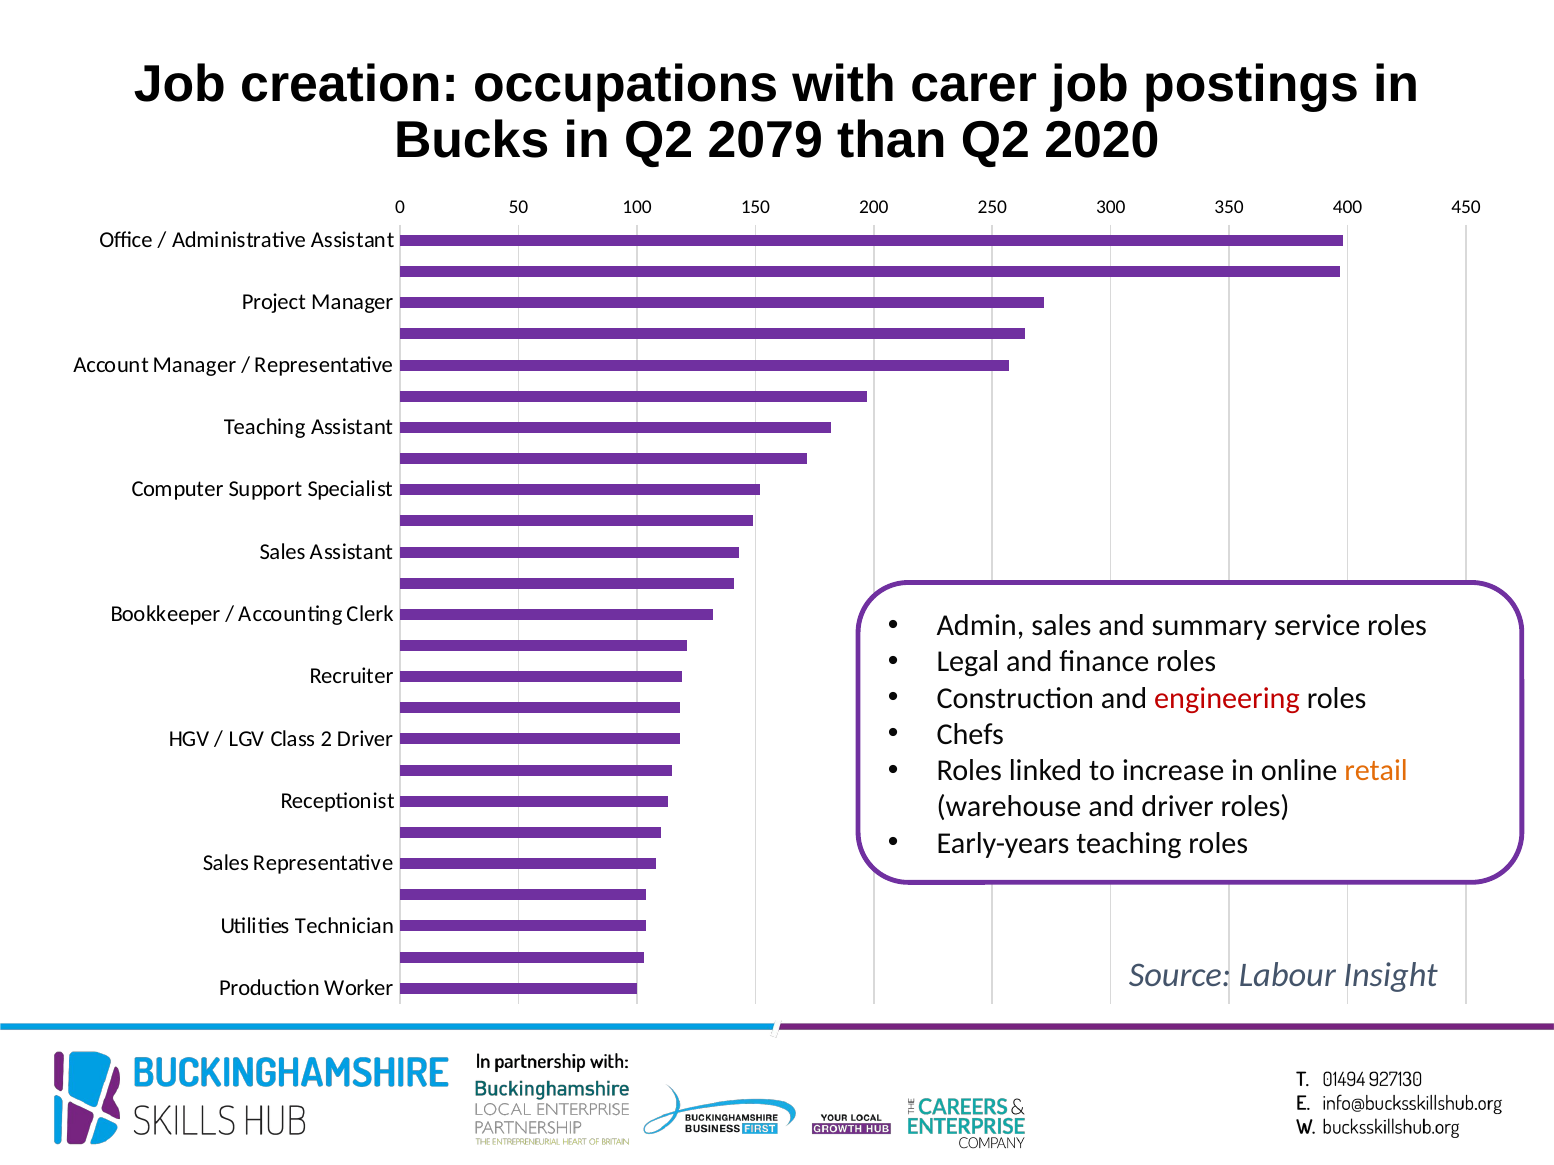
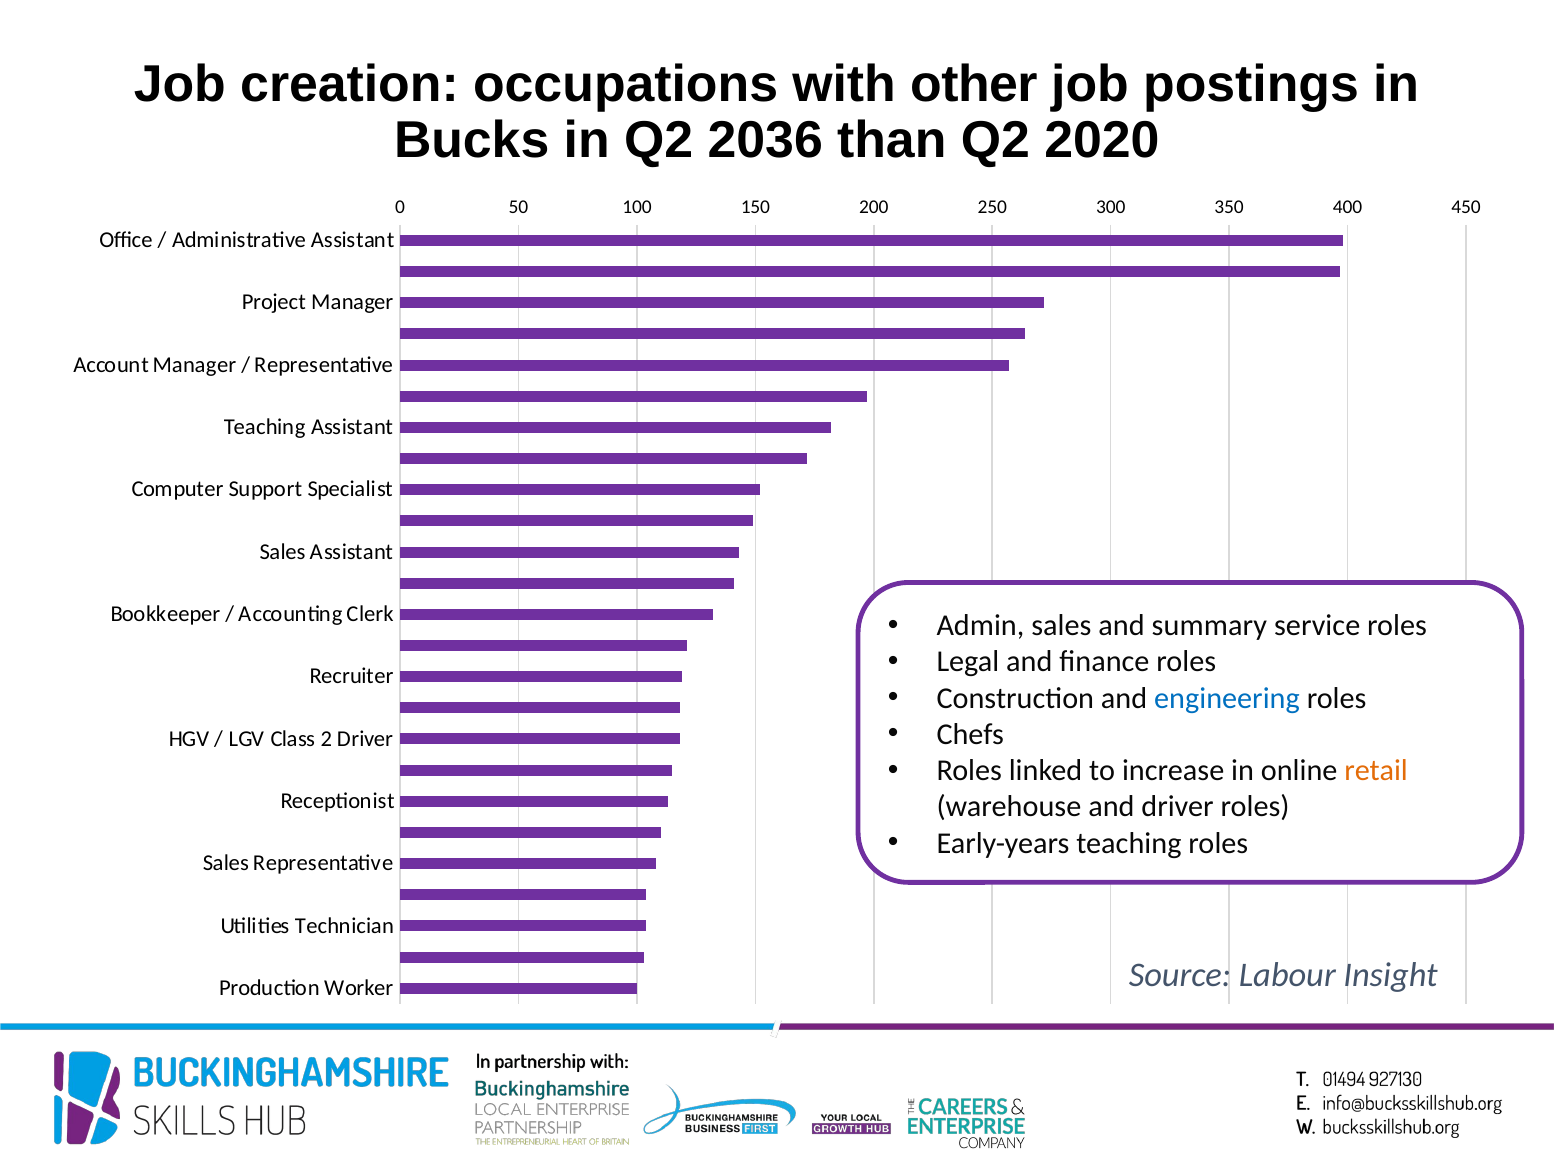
carer: carer -> other (974, 84)
2079: 2079 -> 2036 (765, 140)
engineering colour: red -> blue (1227, 699)
